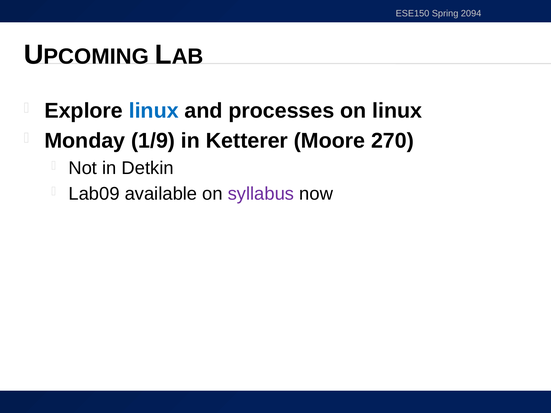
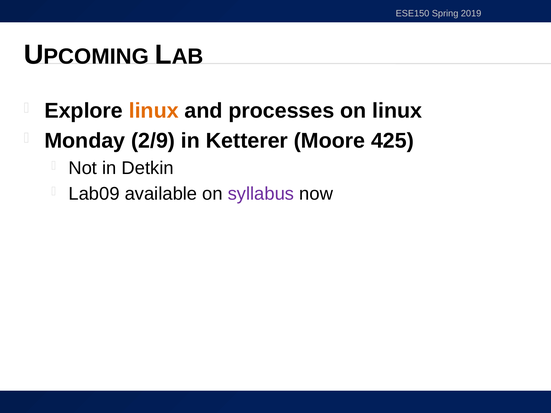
2094: 2094 -> 2019 (471, 13)
linux colour: blue -> orange (154, 111)
1/9: 1/9 -> 2/9 (153, 141)
270: 270 -> 425 (392, 141)
